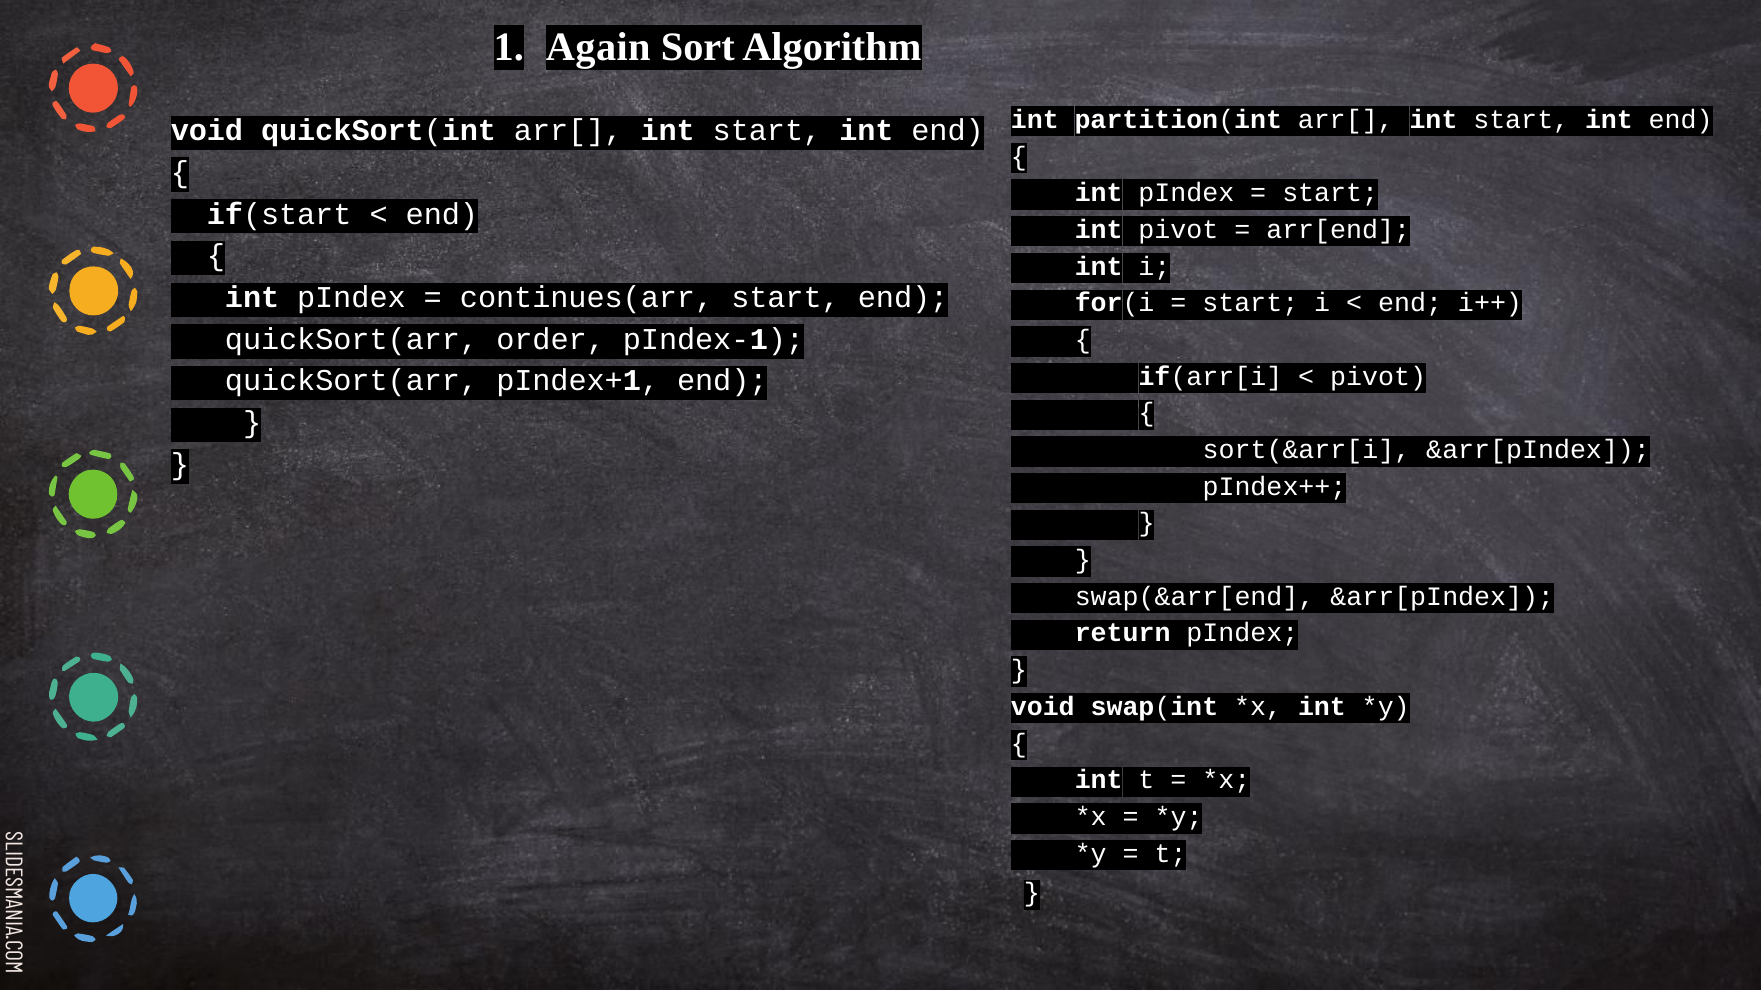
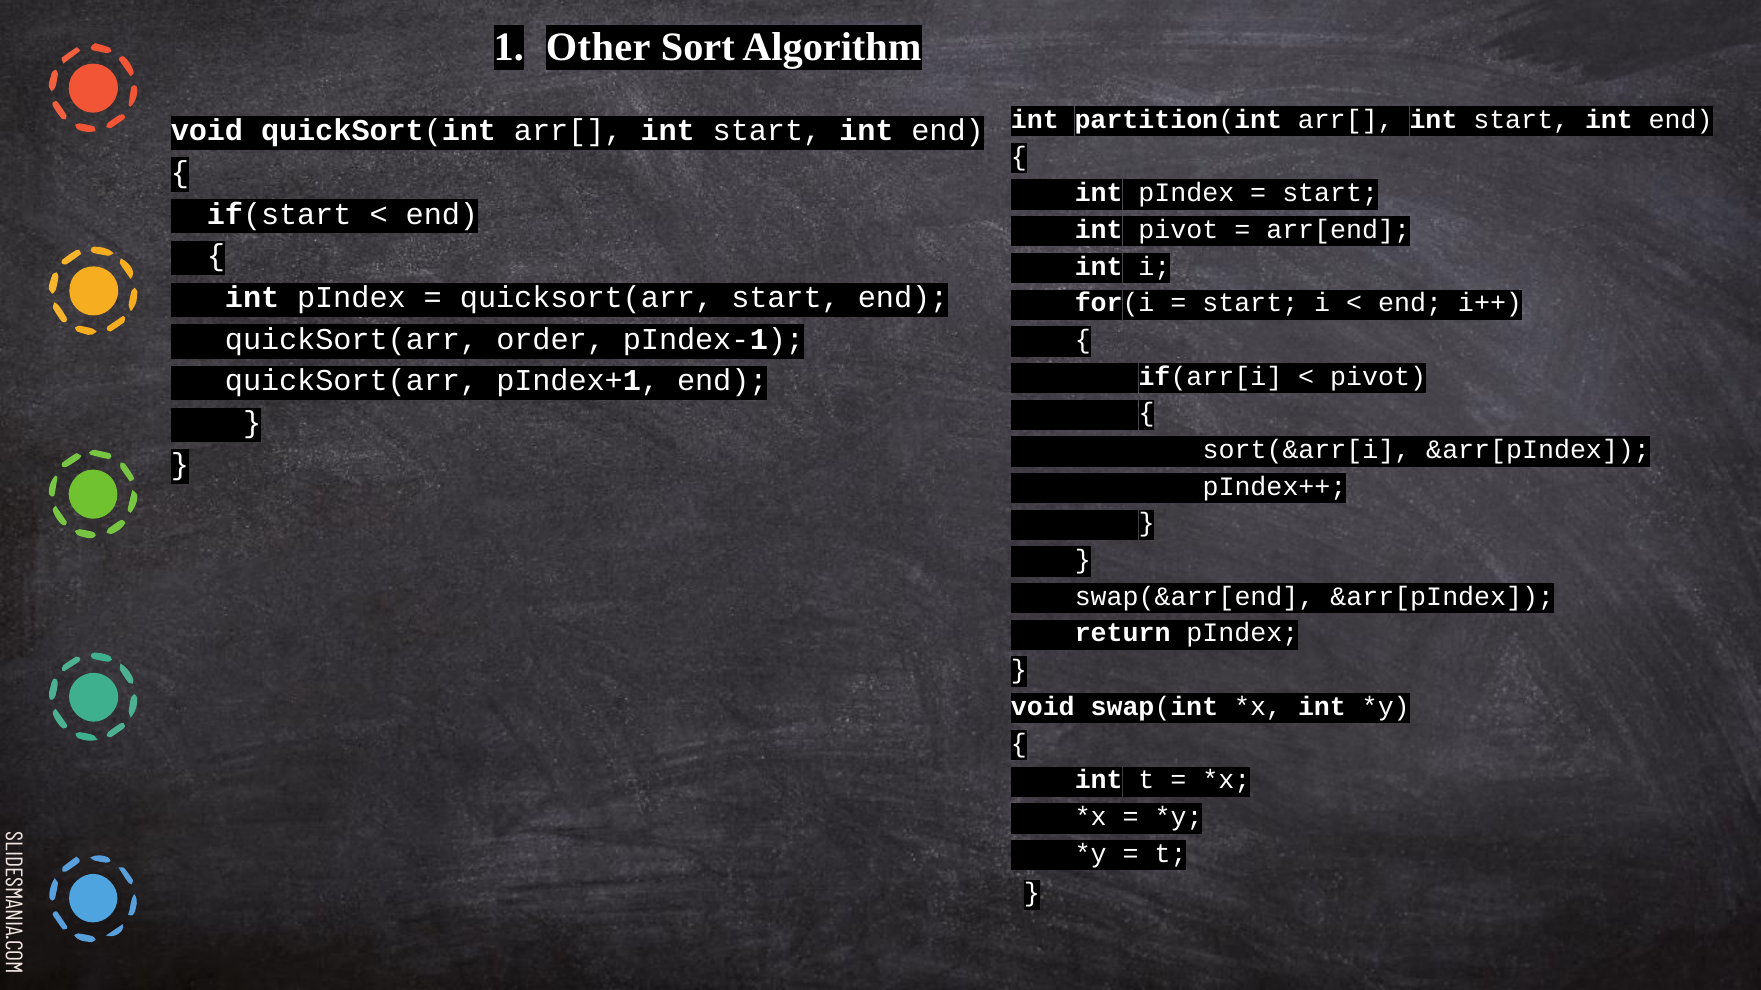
Again: Again -> Other (598, 47)
continues(arr: continues(arr -> quicksort(arr (587, 298)
